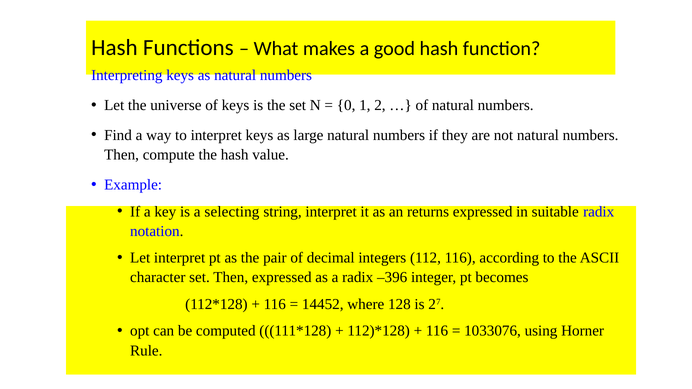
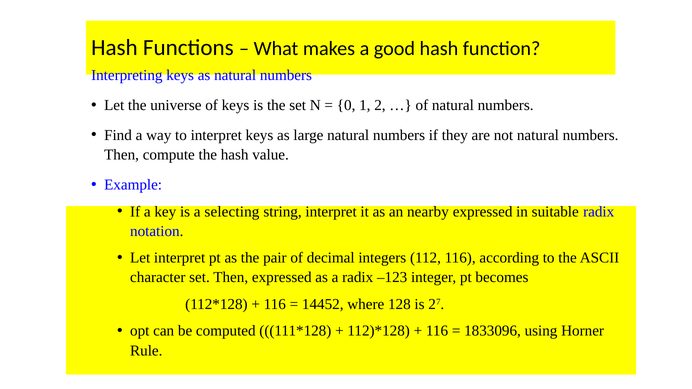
returns: returns -> nearby (428, 212)
–396: –396 -> –123 (392, 278)
1033076: 1033076 -> 1833096 (493, 331)
